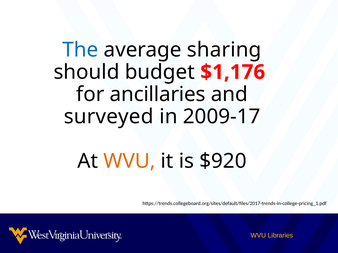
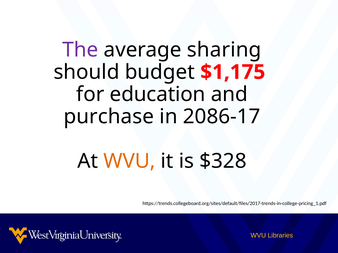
The colour: blue -> purple (80, 50)
$1,176: $1,176 -> $1,175 (233, 72)
ancillaries: ancillaries -> education (158, 95)
surveyed: surveyed -> purchase (109, 117)
2009-17: 2009-17 -> 2086-17 (222, 117)
$920: $920 -> $328 (223, 161)
